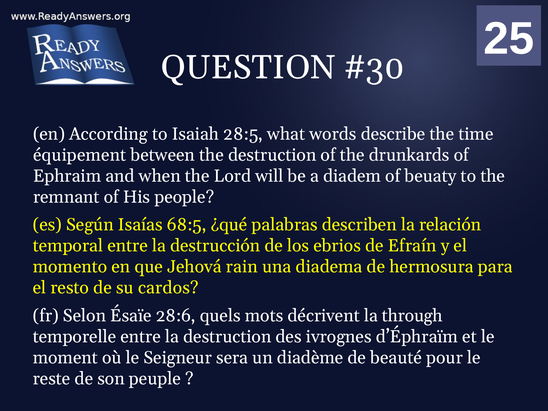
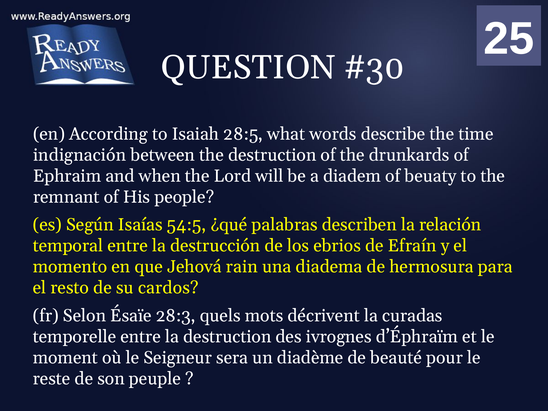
équipement: équipement -> indignación (80, 155)
68:5: 68:5 -> 54:5 (187, 225)
28:6: 28:6 -> 28:3 (176, 316)
through: through -> curadas (412, 316)
